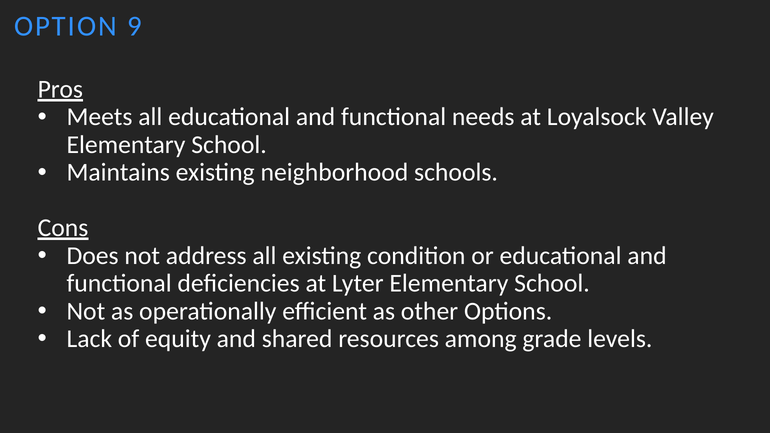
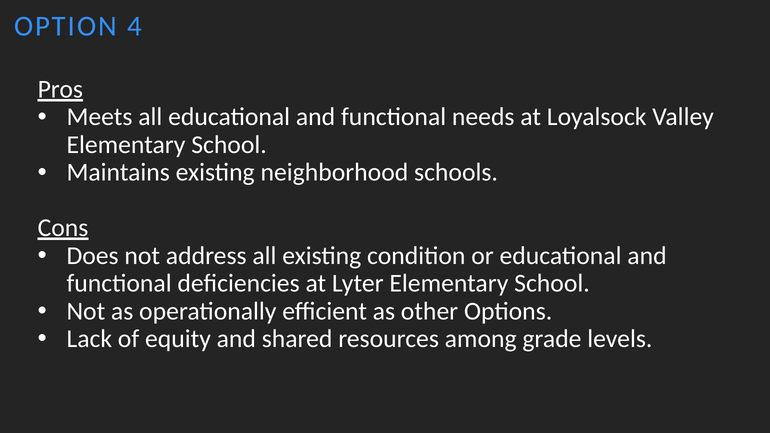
9: 9 -> 4 (134, 26)
